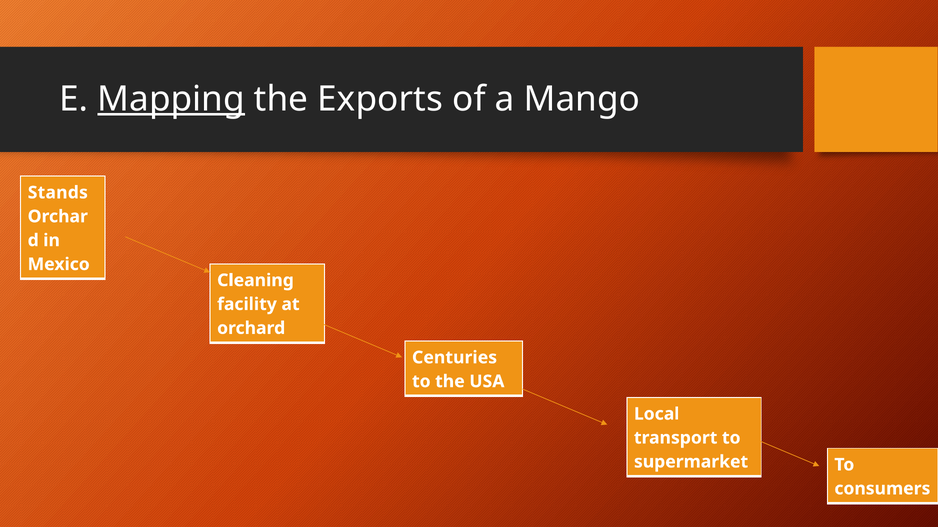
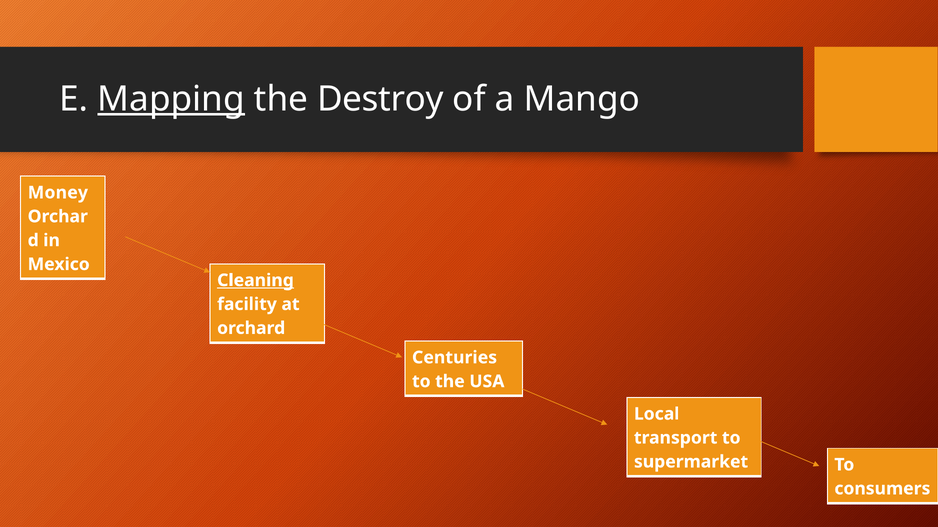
Exports: Exports -> Destroy (380, 99)
Stands: Stands -> Money (58, 193)
Cleaning underline: none -> present (255, 281)
